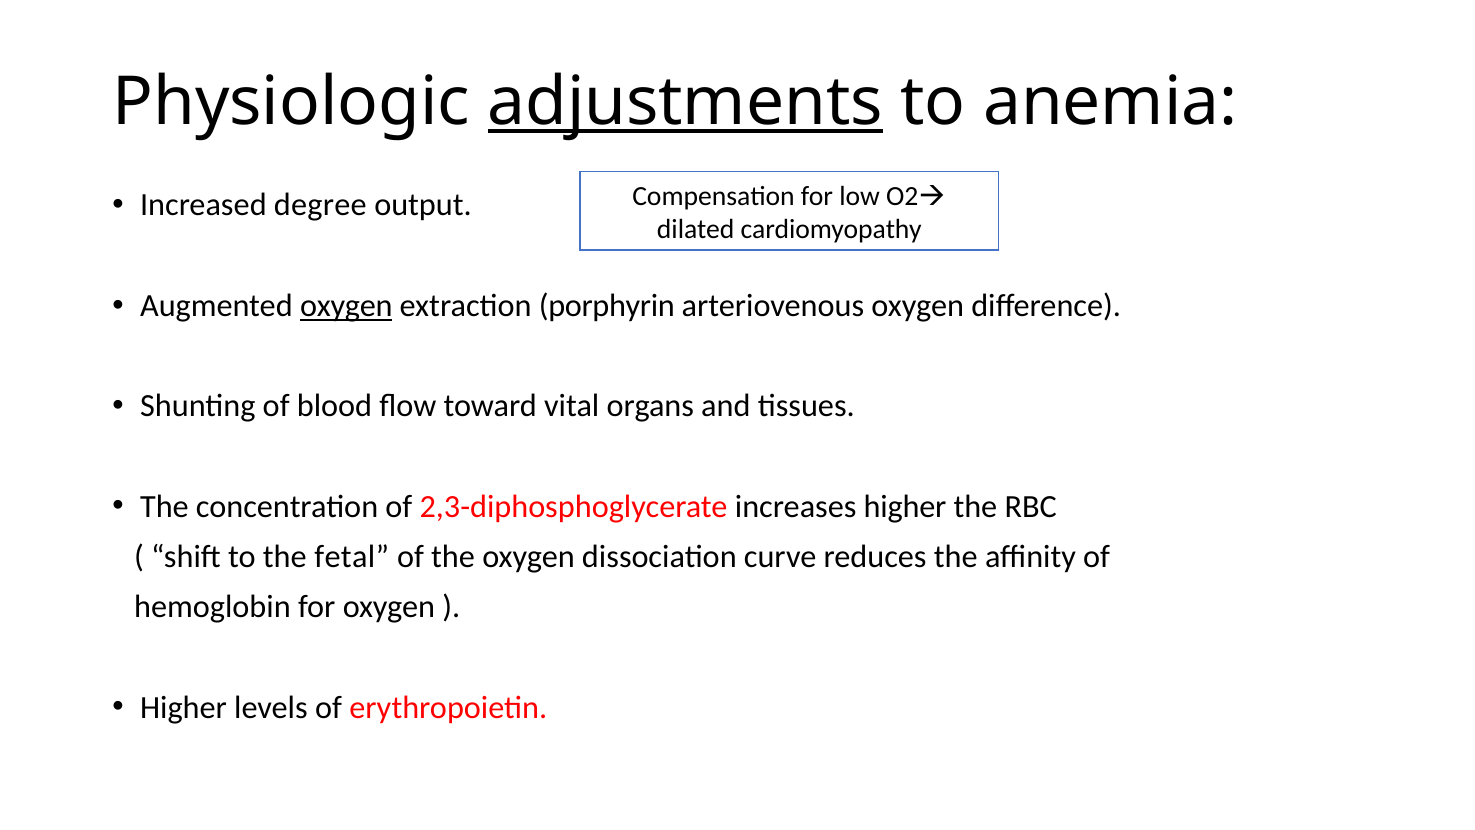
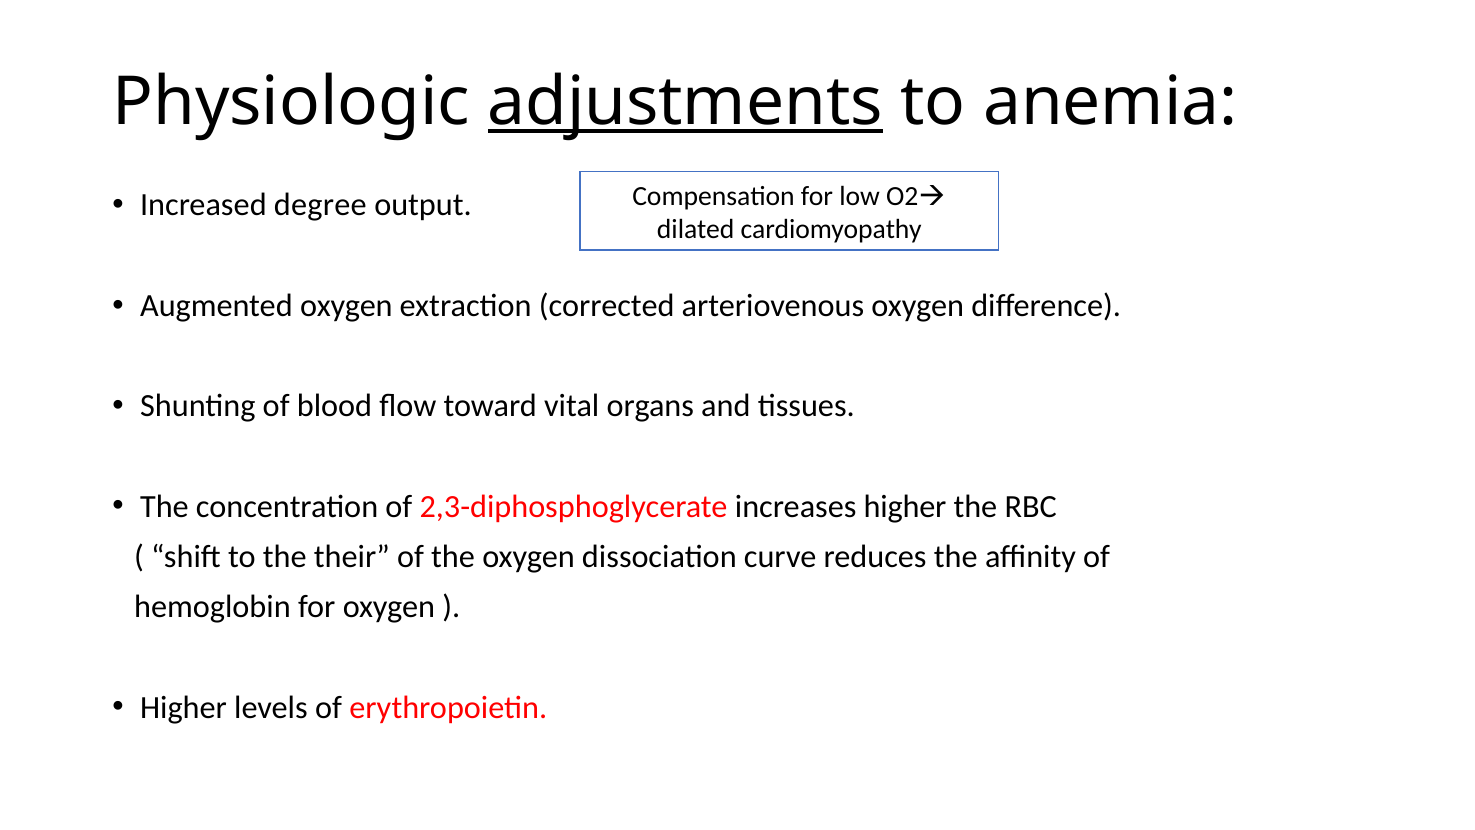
oxygen underline: present -> none (346, 306)
porphyrin: porphyrin -> corrected (607, 306)
fetal: fetal -> their (352, 557)
